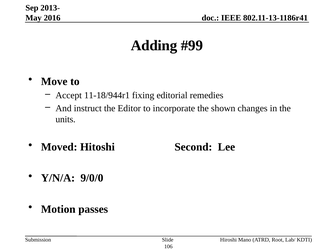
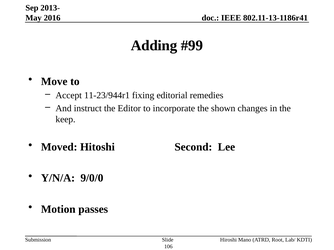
11-18/944r1: 11-18/944r1 -> 11-23/944r1 (107, 95)
units: units -> keep (65, 120)
